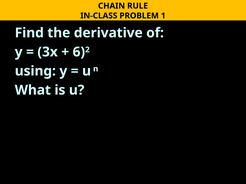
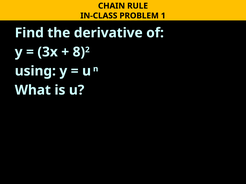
6: 6 -> 8 (79, 52)
